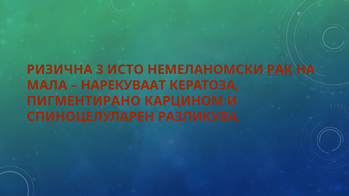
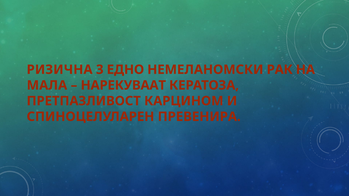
ИСТО: ИСТО -> ЕДНО (125, 70)
РАК underline: present -> none (280, 70)
ПИГМЕНТИРАНО: ПИГМЕНТИРАНО -> ПРЕТПАЗЛИВОСТ (84, 101)
РАЗЛИКУВА: РАЗЛИКУВА -> ПРЕВЕНИРА (199, 117)
